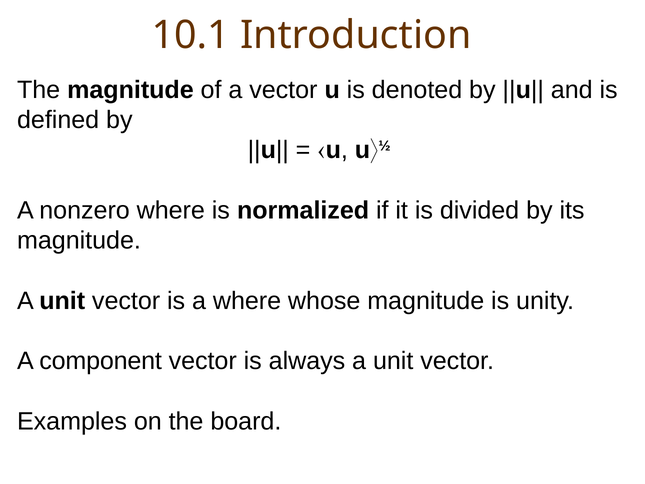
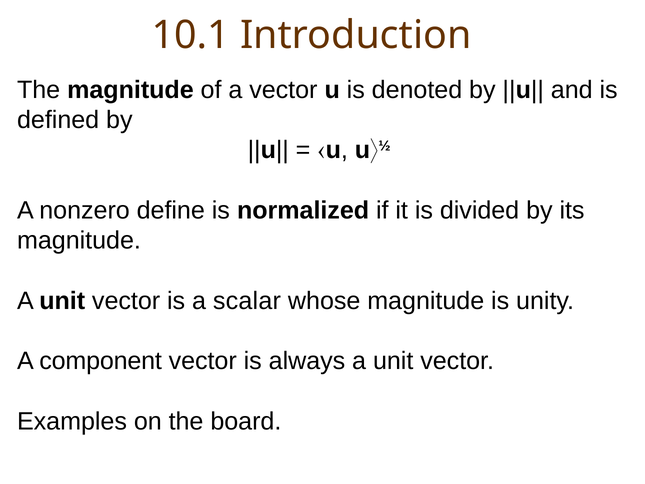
nonzero where: where -> define (171, 210)
a where: where -> scalar (247, 301)
